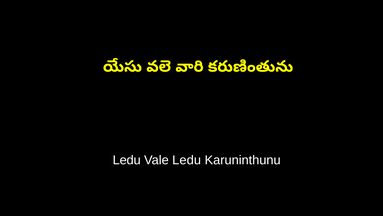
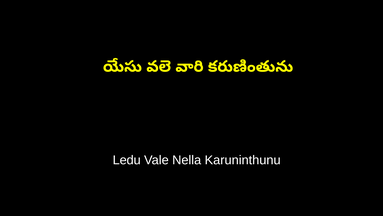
Vale Ledu: Ledu -> Nella (187, 160)
